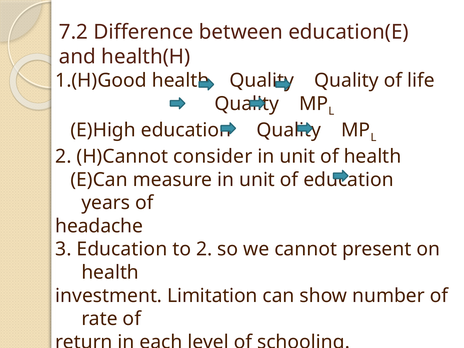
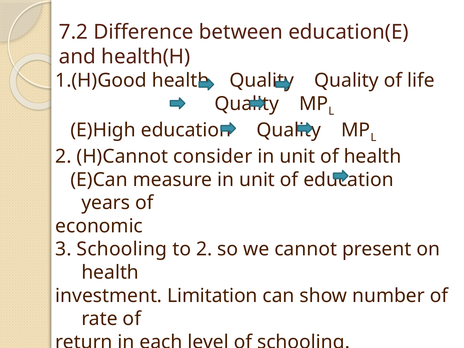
headache: headache -> economic (99, 226)
3 Education: Education -> Schooling (122, 249)
